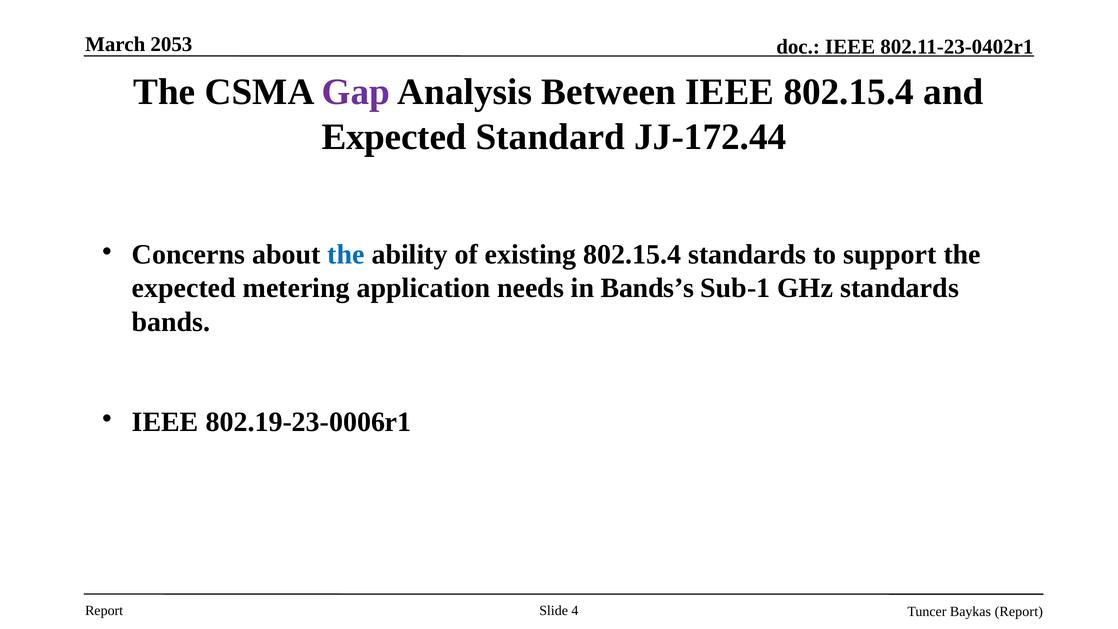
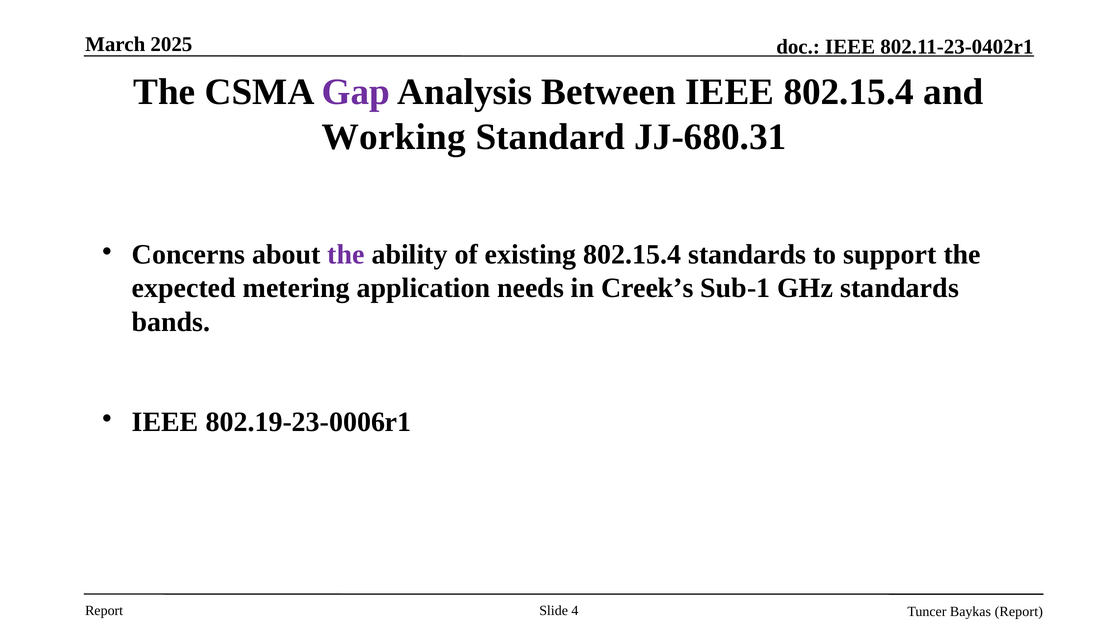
2053: 2053 -> 2025 (171, 44)
Expected: Expected -> Working (394, 137)
JJ-172.44: JJ-172.44 -> JJ-680.31 (710, 137)
the colour: blue -> purple (346, 255)
Bands’s: Bands’s -> Creek’s (647, 288)
